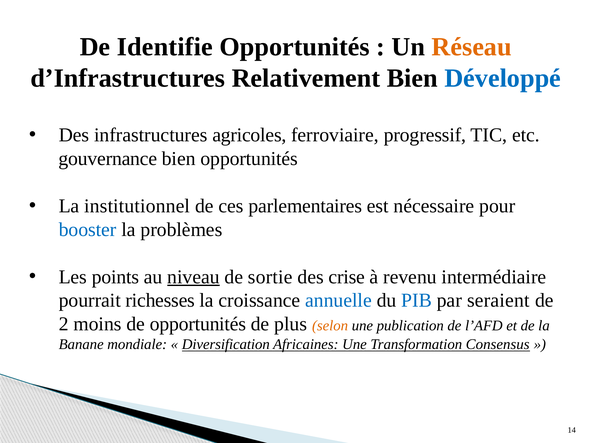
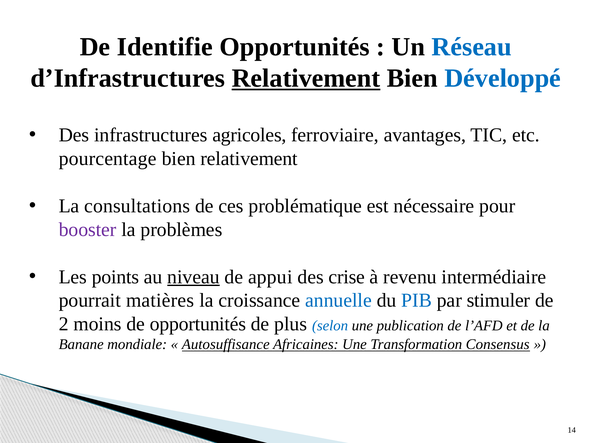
Réseau colour: orange -> blue (472, 47)
Relativement underline: none -> present (306, 78)
progressif: progressif -> avantages (425, 135)
gouvernance: gouvernance -> pourcentage (108, 159)
bien opportunités: opportunités -> relativement (249, 159)
institutionnel: institutionnel -> consultations (137, 206)
parlementaires: parlementaires -> problématique (305, 206)
booster colour: blue -> purple (88, 229)
sortie: sortie -> appui (270, 277)
richesses: richesses -> matières (160, 300)
seraient: seraient -> stimuler (498, 300)
selon colour: orange -> blue (330, 325)
Diversification: Diversification -> Autosuffisance (226, 344)
